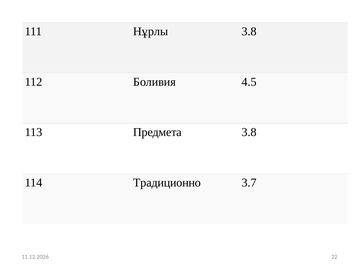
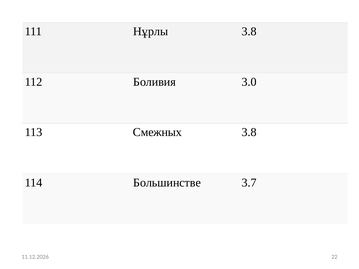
4.5: 4.5 -> 3.0 (249, 82)
Предмета: Предмета -> Смежных (157, 132)
Традиционно: Традиционно -> Большинстве (167, 183)
